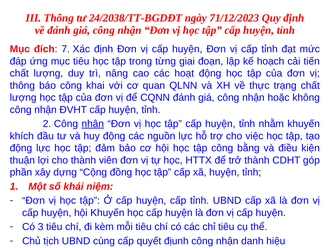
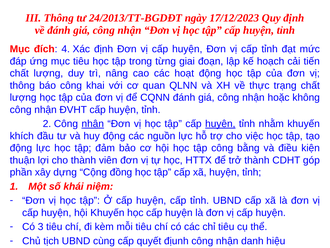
24/2038/TT-BGDĐT: 24/2038/TT-BGDĐT -> 24/2013/TT-BGDĐT (136, 18)
71/12/2023: 71/12/2023 -> 17/12/2023 (234, 18)
7: 7 -> 4 (66, 49)
huyện underline: none -> present (220, 124)
